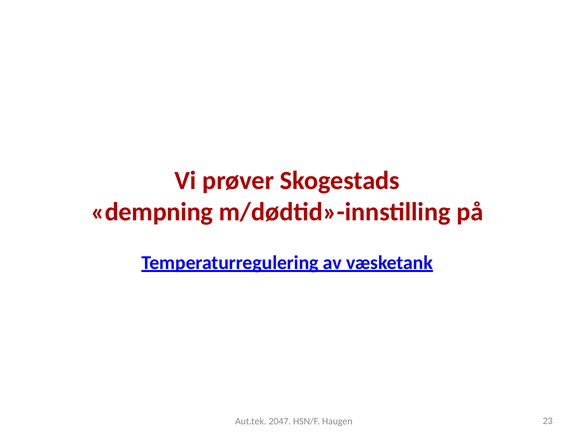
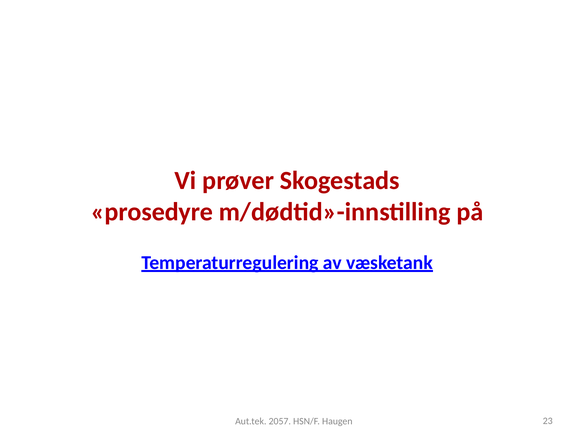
dempning: dempning -> prosedyre (152, 212)
2047: 2047 -> 2057 (280, 421)
